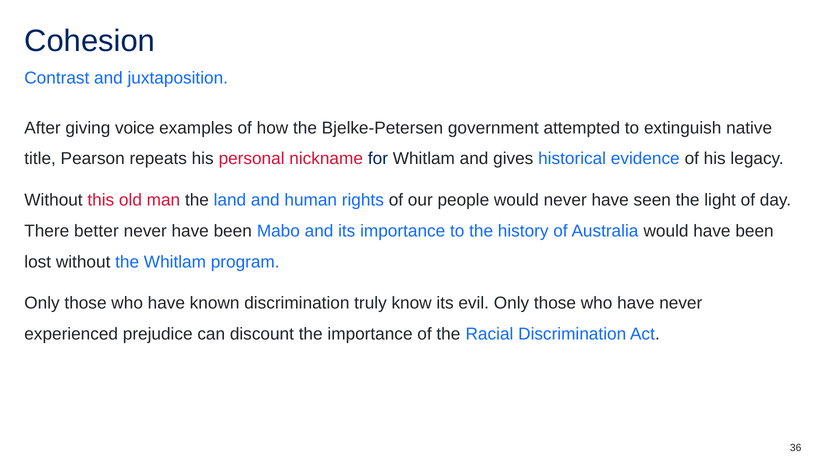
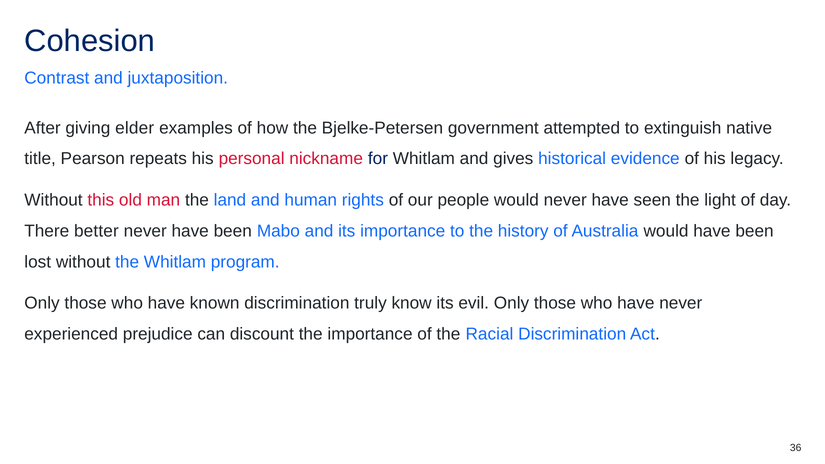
voice: voice -> elder (135, 128)
